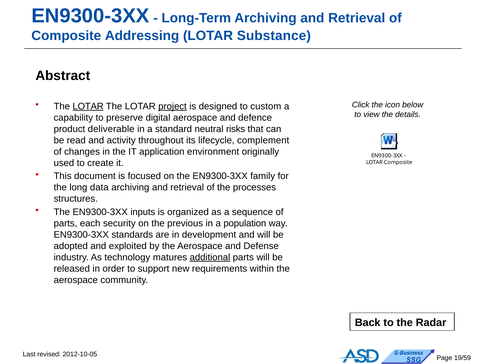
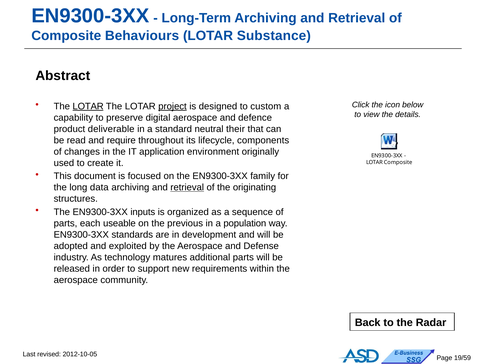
Addressing: Addressing -> Behaviours (142, 36)
risks: risks -> their (236, 129)
activity: activity -> require (121, 140)
complement: complement -> components (263, 140)
retrieval underline: none -> present (187, 188)
processes: processes -> originating (255, 188)
security: security -> useable (119, 224)
additional underline: present -> none (210, 258)
